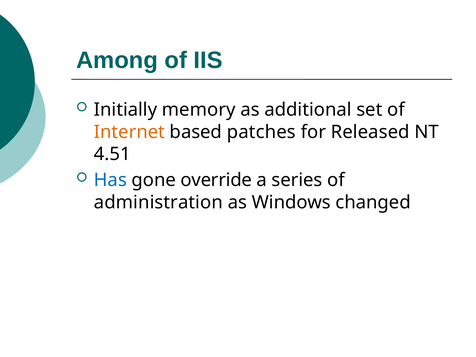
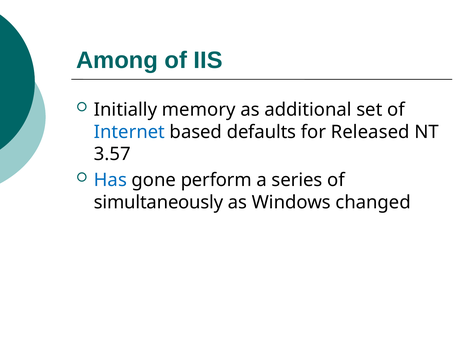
Internet colour: orange -> blue (129, 132)
patches: patches -> defaults (261, 132)
4.51: 4.51 -> 3.57 (112, 154)
override: override -> perform (216, 180)
administration: administration -> simultaneously (159, 202)
